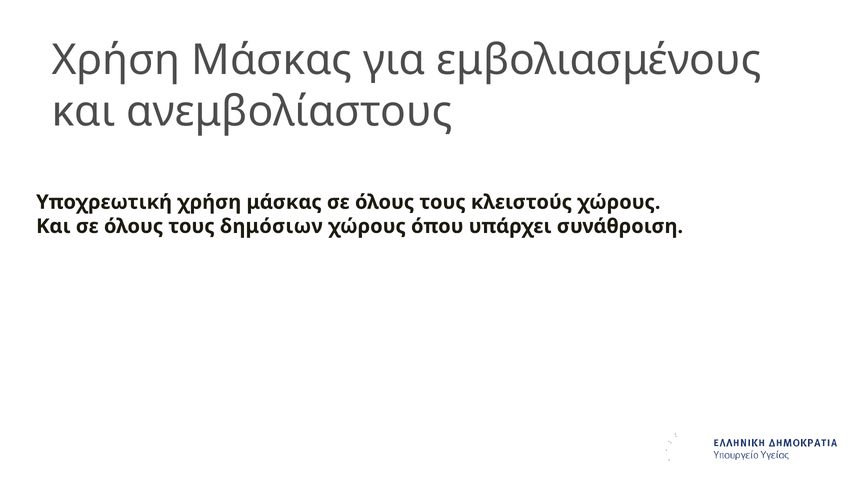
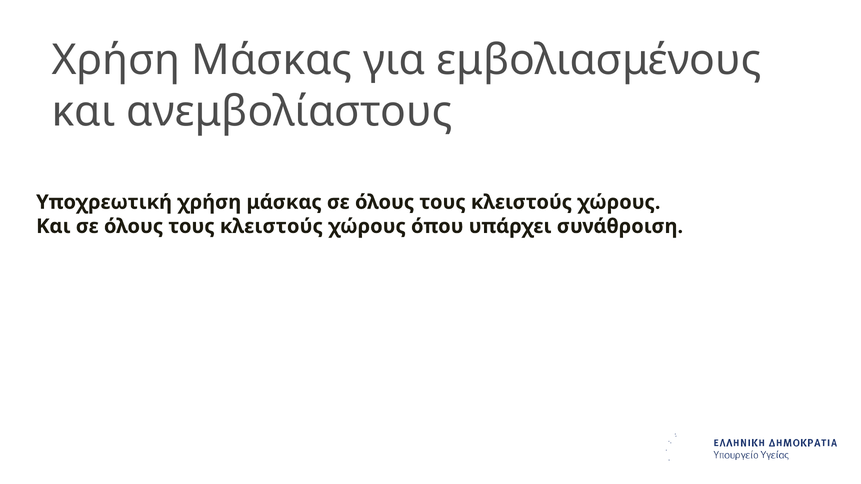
δημόσιων: δημόσιων -> κλειστούς (271, 226)
